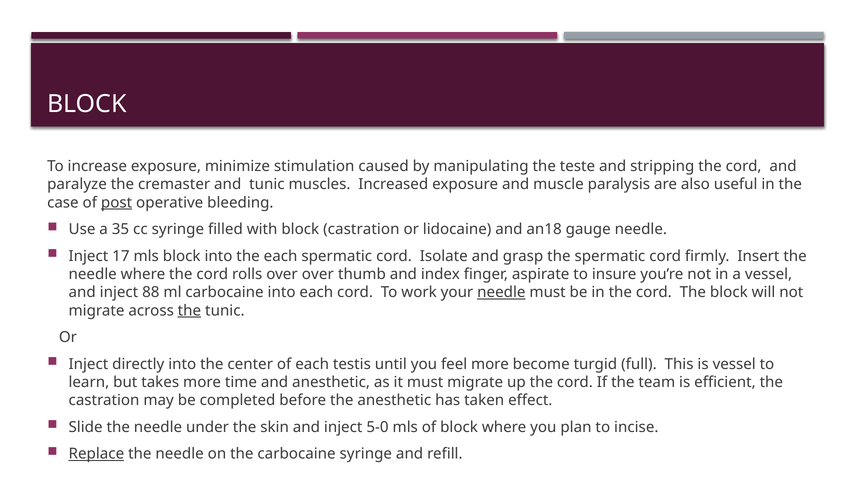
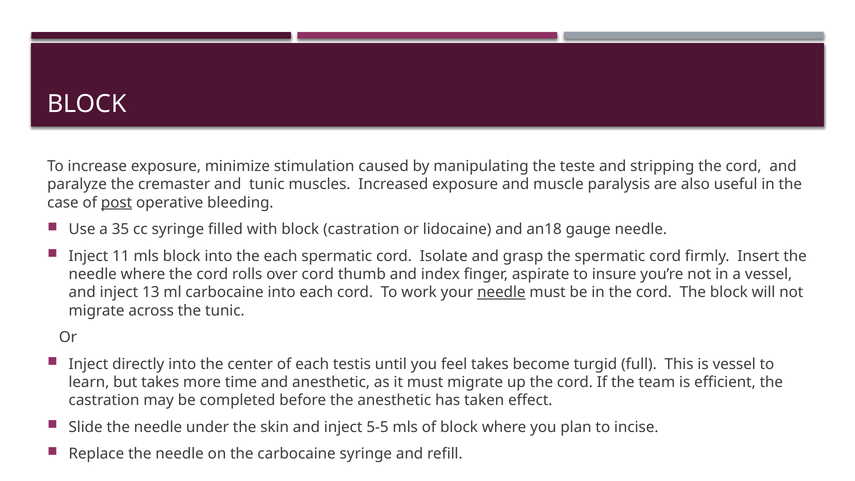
17: 17 -> 11 (121, 256)
over over: over -> cord (318, 274)
88: 88 -> 13 (151, 292)
the underline: present -> none (189, 311)
feel more: more -> takes (490, 364)
5-0: 5-0 -> 5-5 (378, 427)
Replace underline: present -> none (96, 454)
